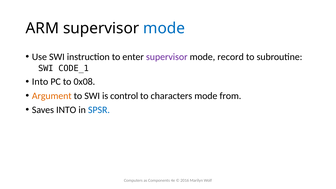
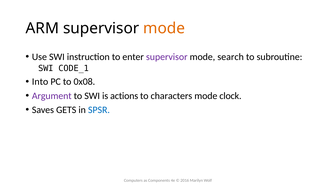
mode colour: blue -> orange (164, 28)
record: record -> search (231, 57)
Argument colour: orange -> purple (52, 96)
control: control -> actions (124, 96)
from: from -> clock (230, 96)
Saves INTO: INTO -> GETS (66, 110)
